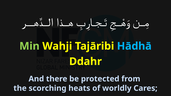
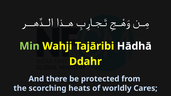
Hādhā colour: light blue -> white (134, 46)
